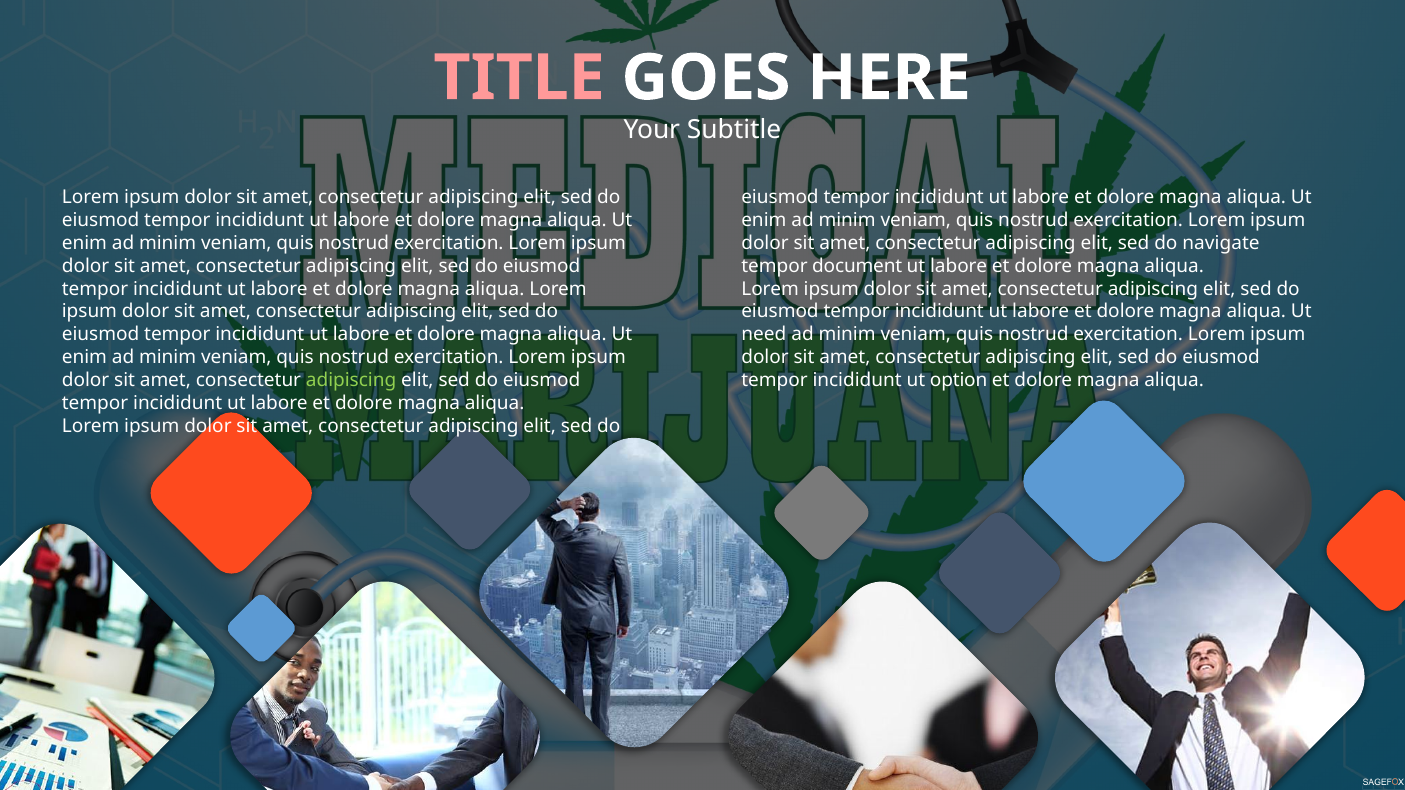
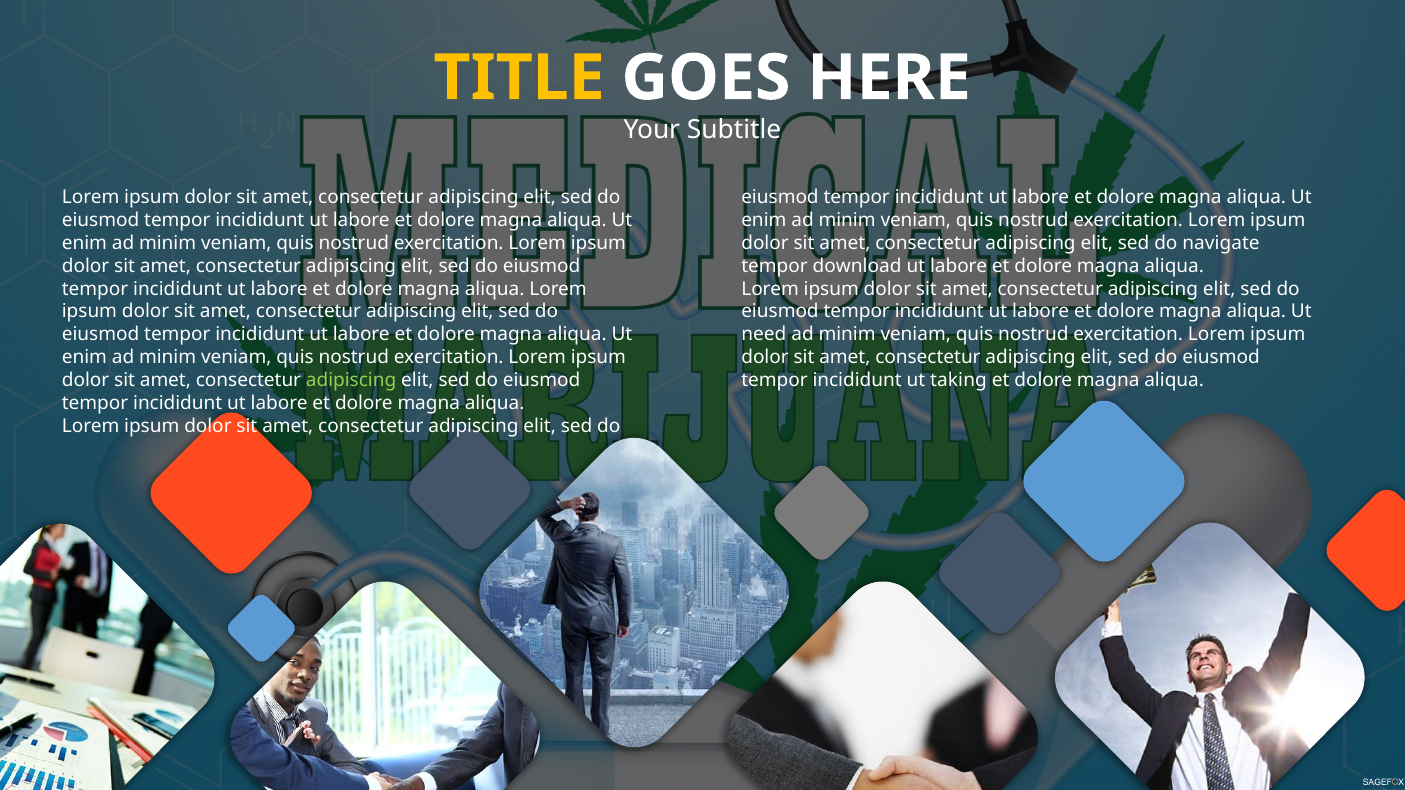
TITLE colour: pink -> yellow (519, 78)
document: document -> download (857, 266)
option: option -> taking (958, 380)
